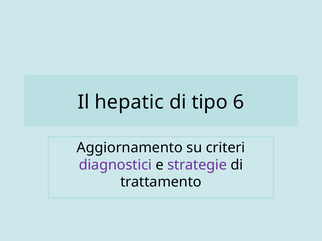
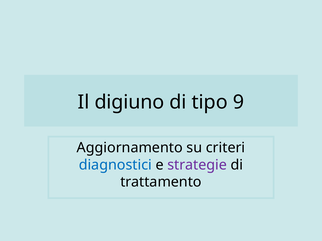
hepatic: hepatic -> digiuno (129, 102)
6: 6 -> 9 (238, 102)
diagnostici colour: purple -> blue (115, 165)
